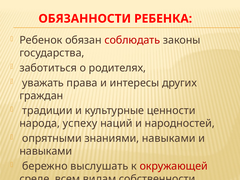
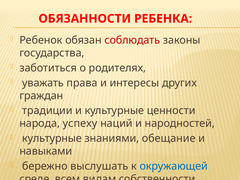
опрятными: опрятными -> культурные (52, 138)
знаниями навыками: навыками -> обещание (169, 138)
окружающей colour: red -> blue (174, 166)
